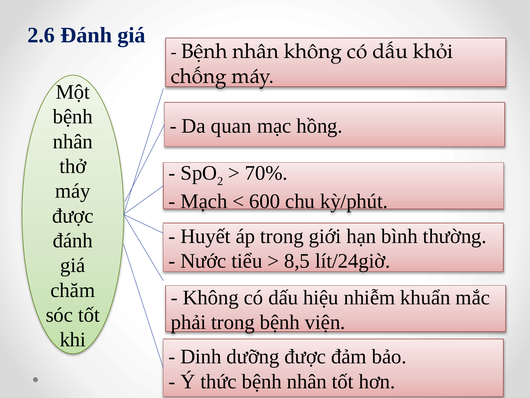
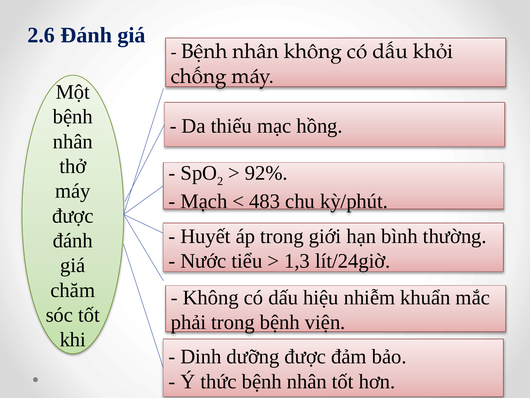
quan: quan -> thiếu (231, 126)
70%: 70% -> 92% (266, 173)
600: 600 -> 483 (265, 201)
8,5: 8,5 -> 1,3 (297, 261)
